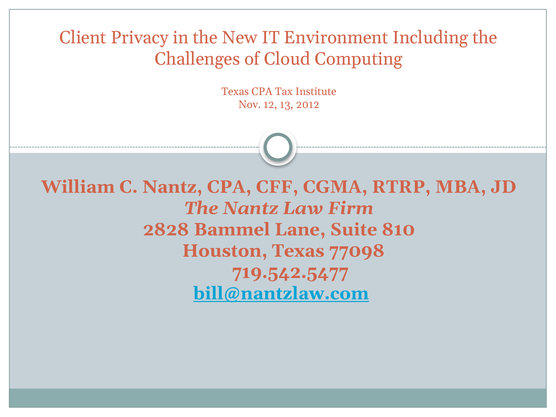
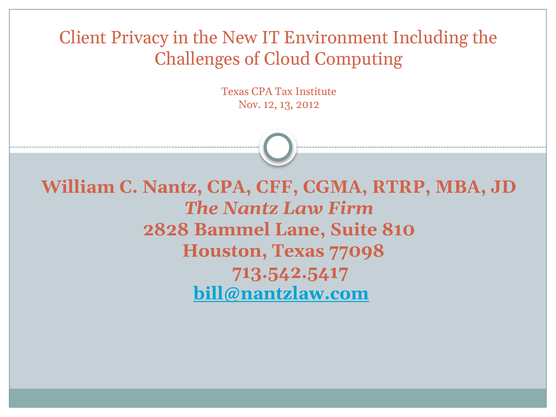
719.542.5477: 719.542.5477 -> 713.542.5417 (290, 272)
